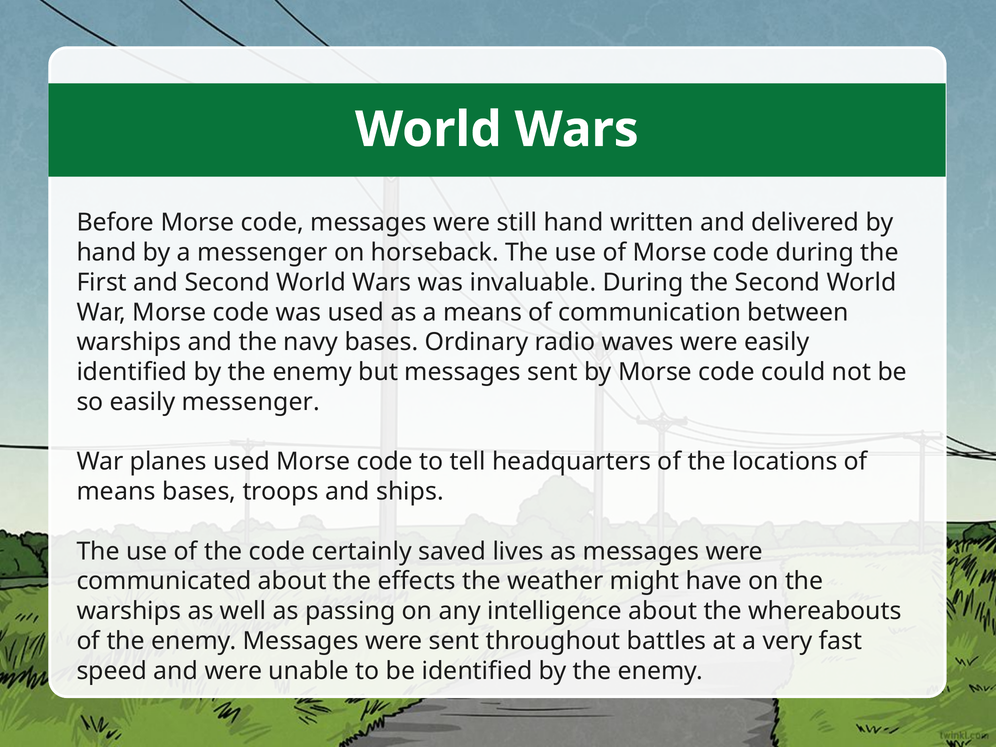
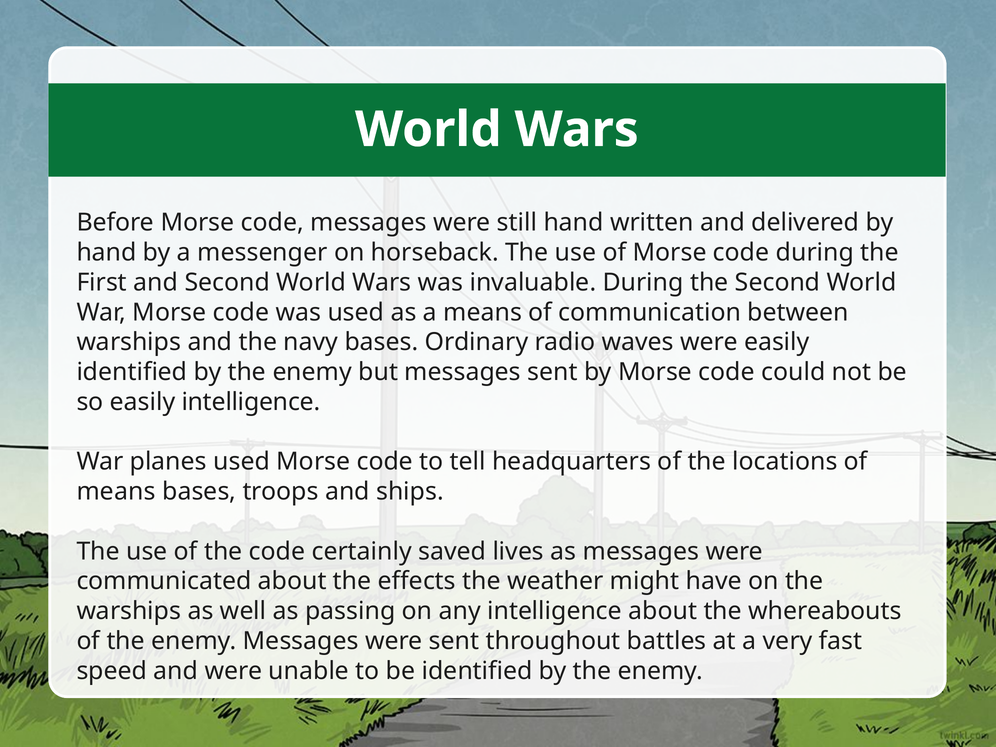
easily messenger: messenger -> intelligence (251, 402)
